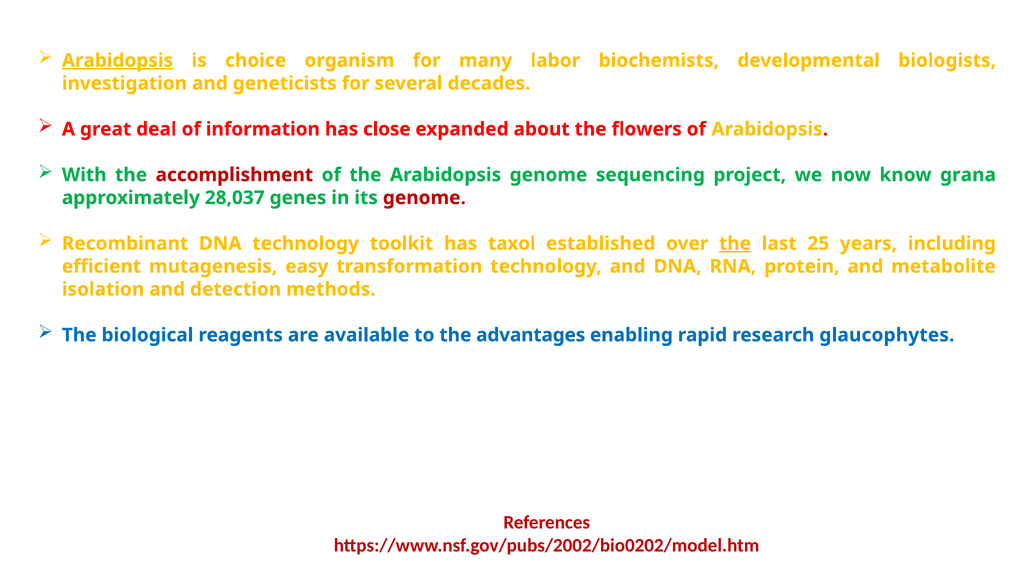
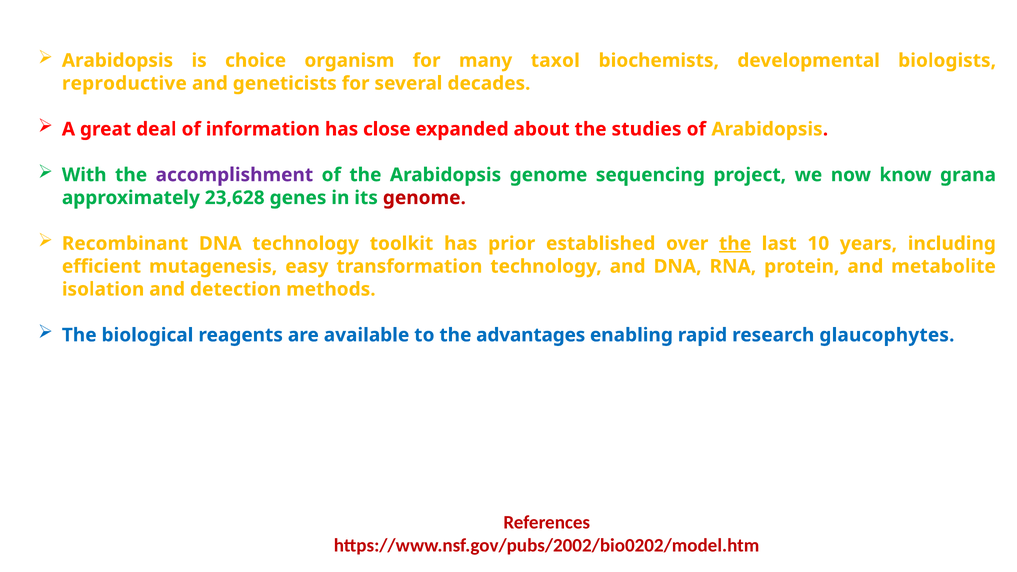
Arabidopsis underline: present -> none (117, 61)
labor: labor -> taxol (555, 61)
investigation: investigation -> reproductive (124, 83)
flowers: flowers -> studies (647, 129)
accomplishment colour: red -> purple (234, 175)
28,037: 28,037 -> 23,628 (235, 198)
taxol: taxol -> prior (512, 244)
25: 25 -> 10 (818, 244)
